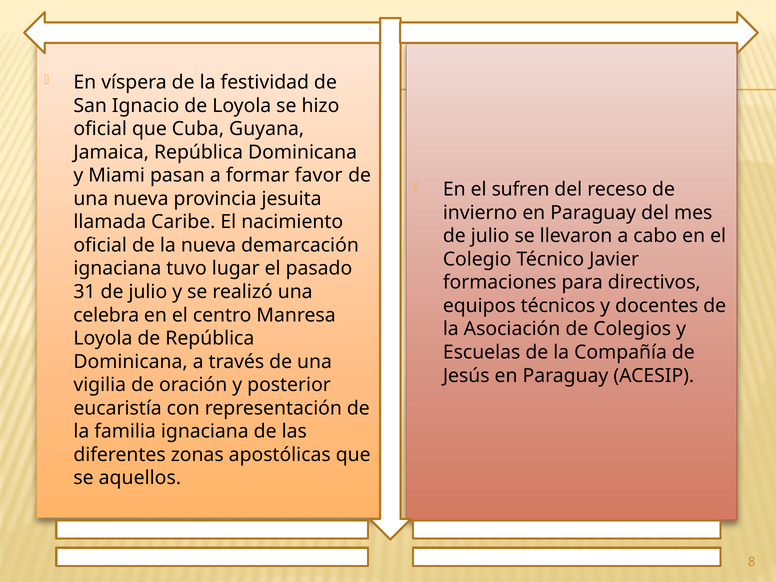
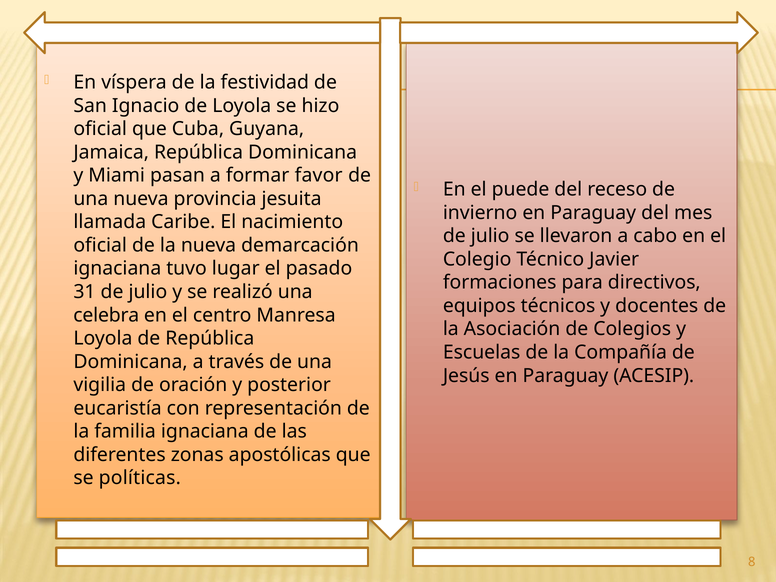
sufren: sufren -> puede (521, 189)
aquellos: aquellos -> políticas (140, 478)
